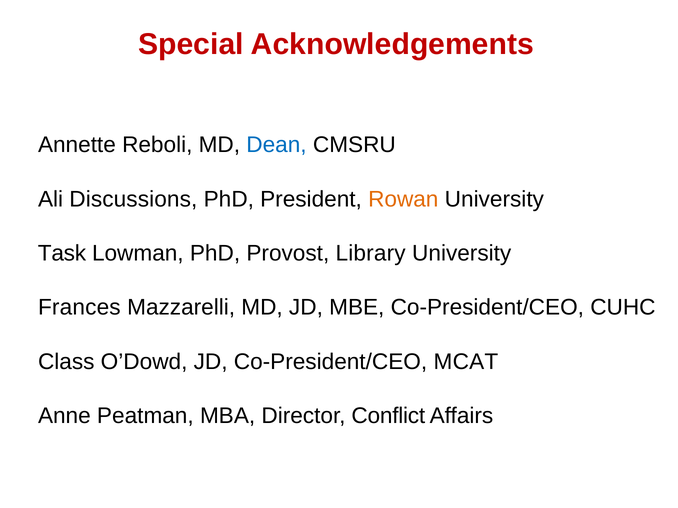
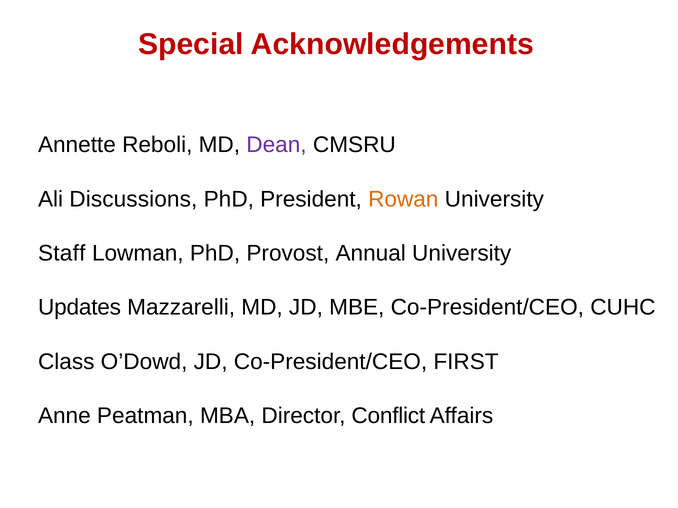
Dean colour: blue -> purple (277, 145)
Task: Task -> Staff (62, 254)
Library: Library -> Annual (371, 254)
Frances: Frances -> Updates (80, 308)
MCAT: MCAT -> FIRST (466, 362)
